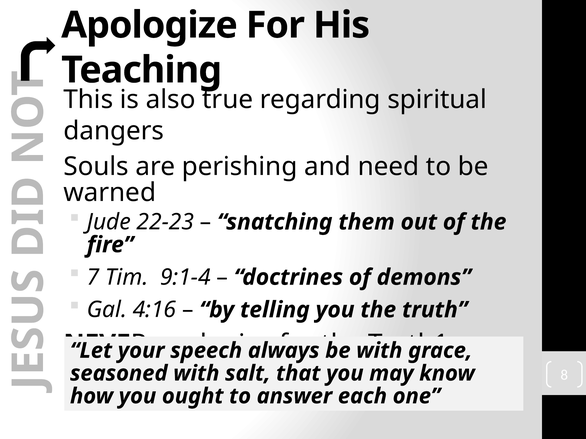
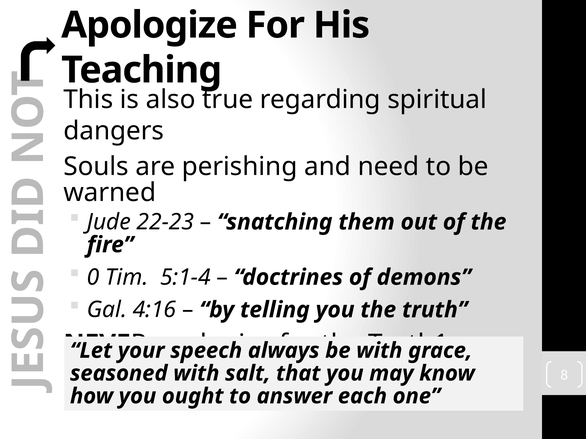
7: 7 -> 0 (93, 278)
9:1-4: 9:1-4 -> 5:1-4 (185, 278)
